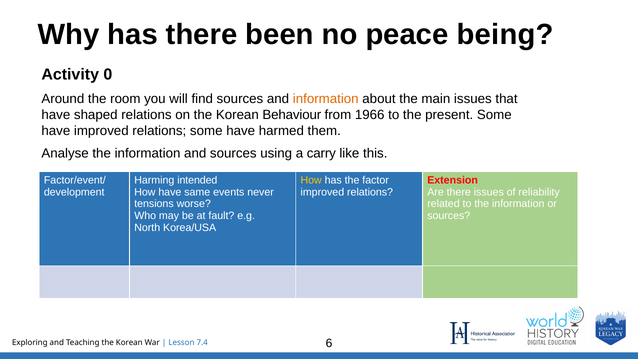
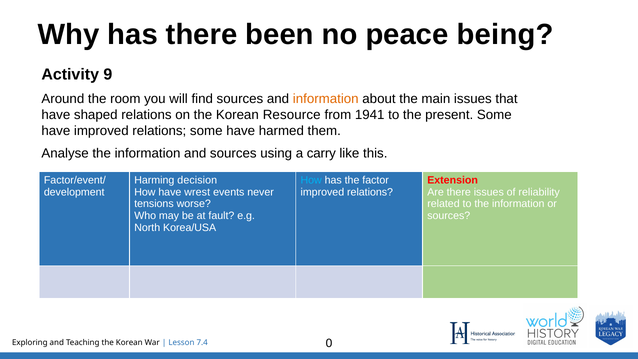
0: 0 -> 9 (108, 74)
Behaviour: Behaviour -> Resource (292, 115)
1966: 1966 -> 1941 (370, 115)
intended: intended -> decision (197, 180)
How colour: yellow -> light blue (311, 180)
same: same -> wrest (197, 192)
6: 6 -> 0 (329, 343)
